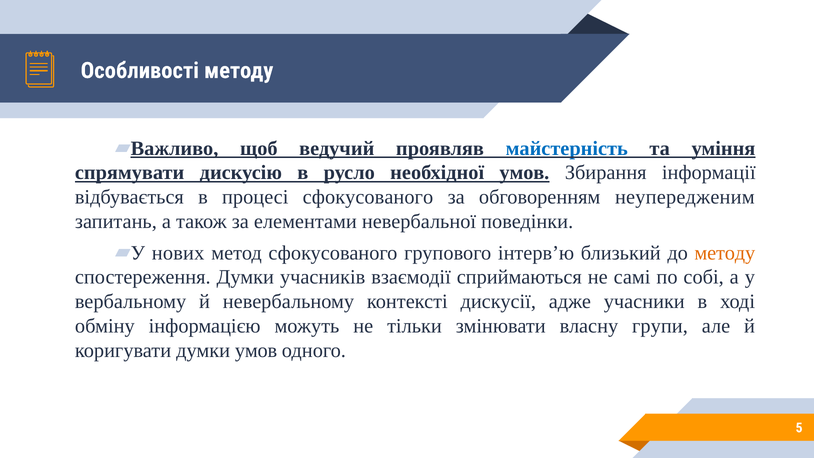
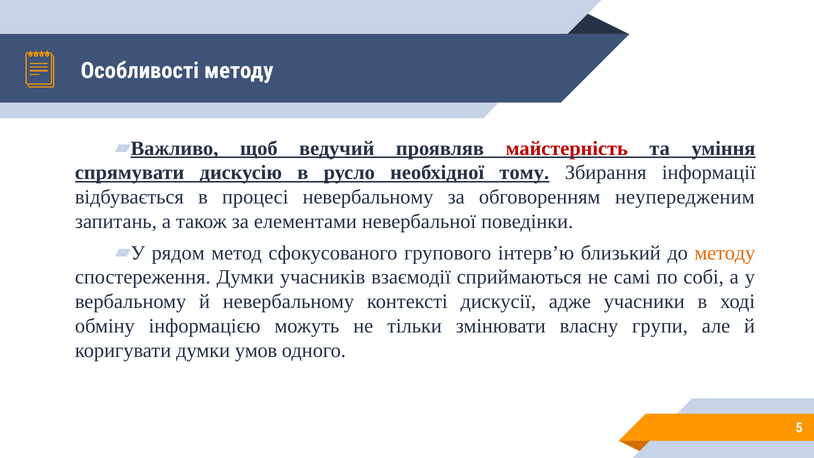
майстерність colour: blue -> red (567, 148)
необхідної умов: умов -> тому (524, 173)
процесі сфокусованого: сфокусованого -> невербальному (368, 197)
нових: нових -> рядом (178, 253)
